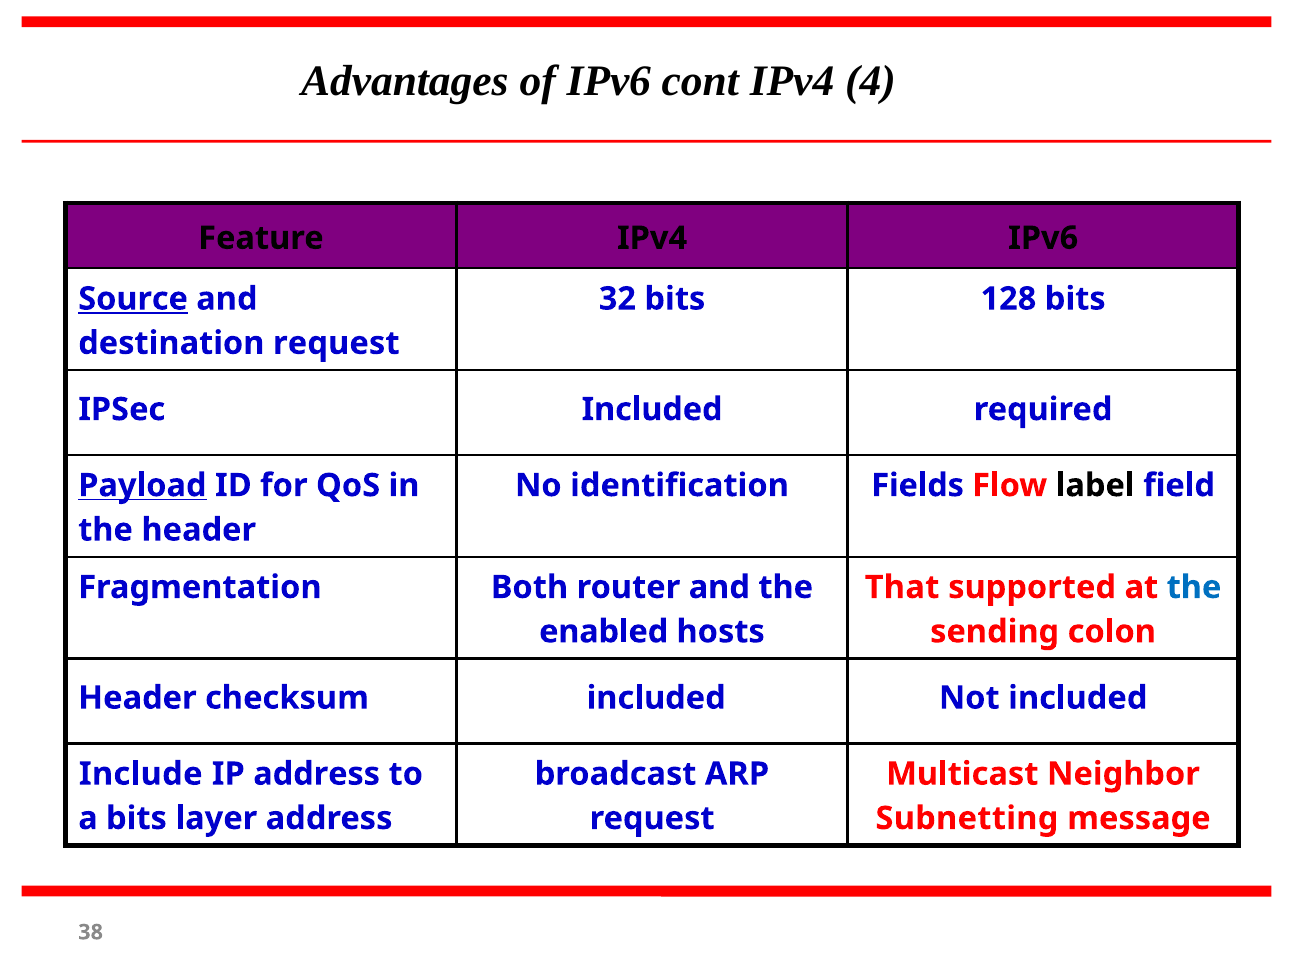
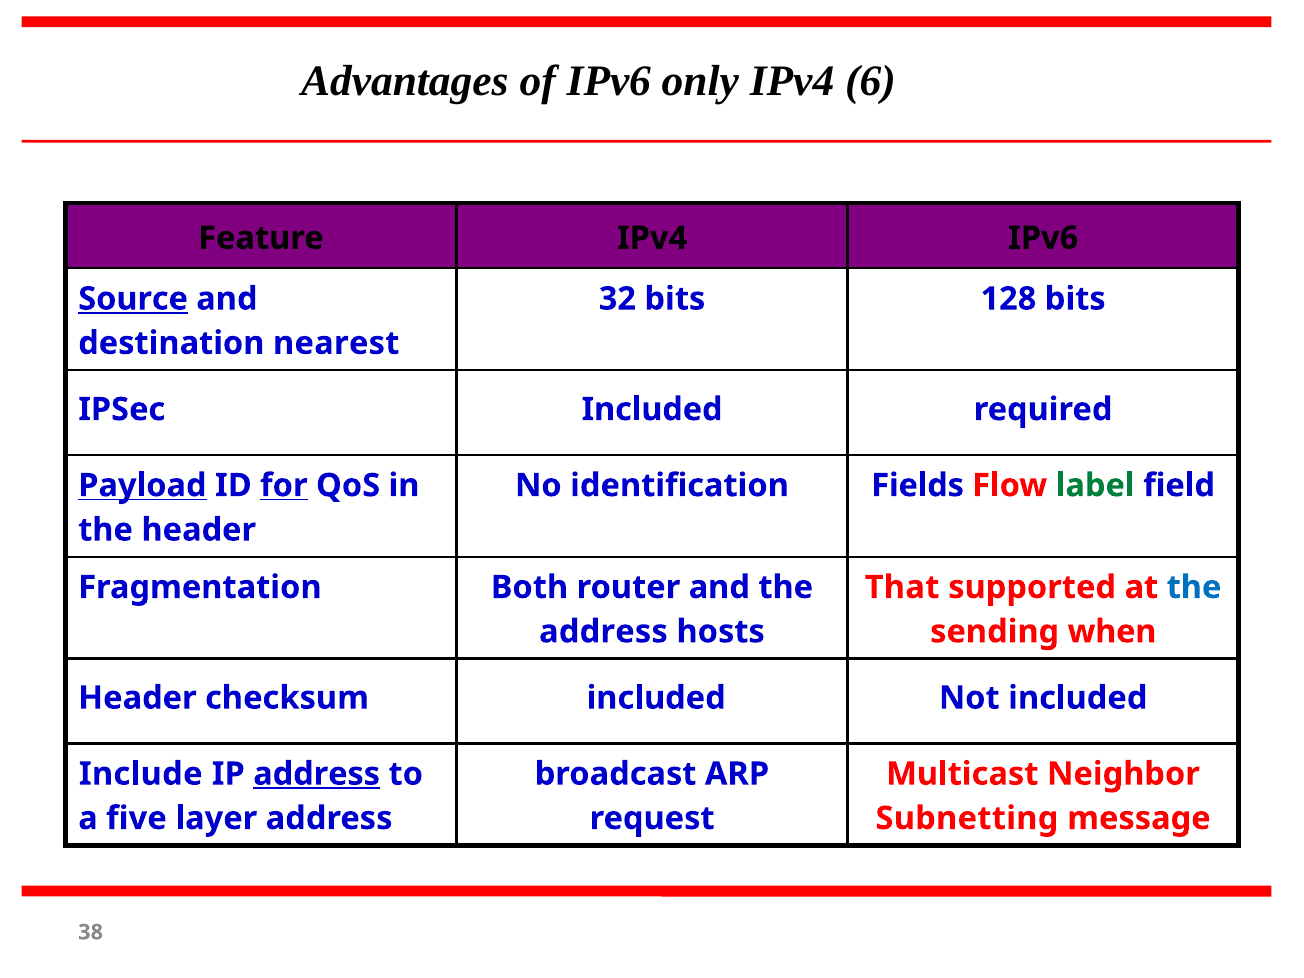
cont: cont -> only (700, 81)
4: 4 -> 6 (870, 81)
destination request: request -> nearest (336, 343)
for underline: none -> present (284, 485)
label colour: black -> green (1095, 485)
enabled: enabled -> address (603, 632)
colon: colon -> when (1112, 632)
address underline: none -> present (317, 774)
a bits: bits -> five (136, 818)
